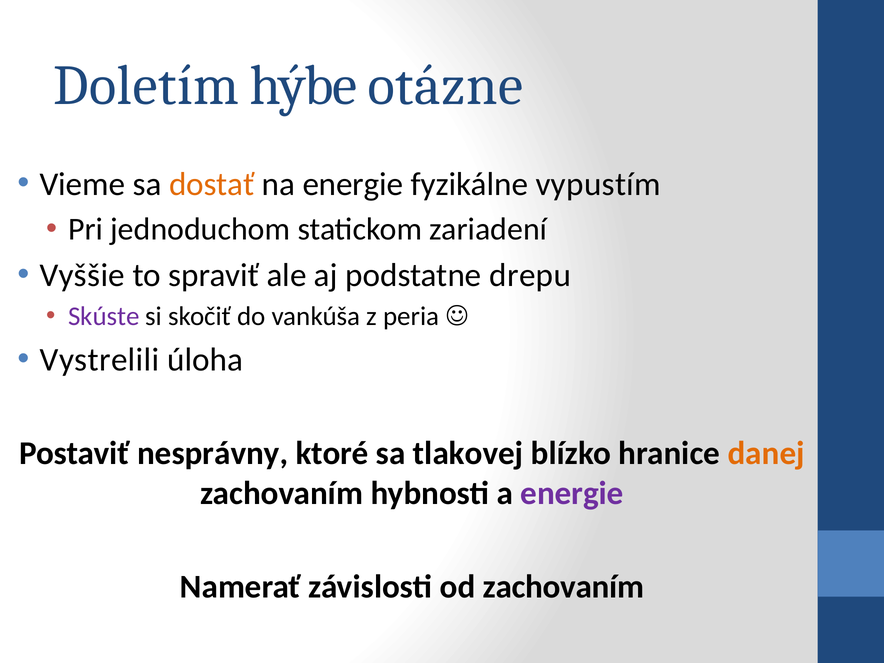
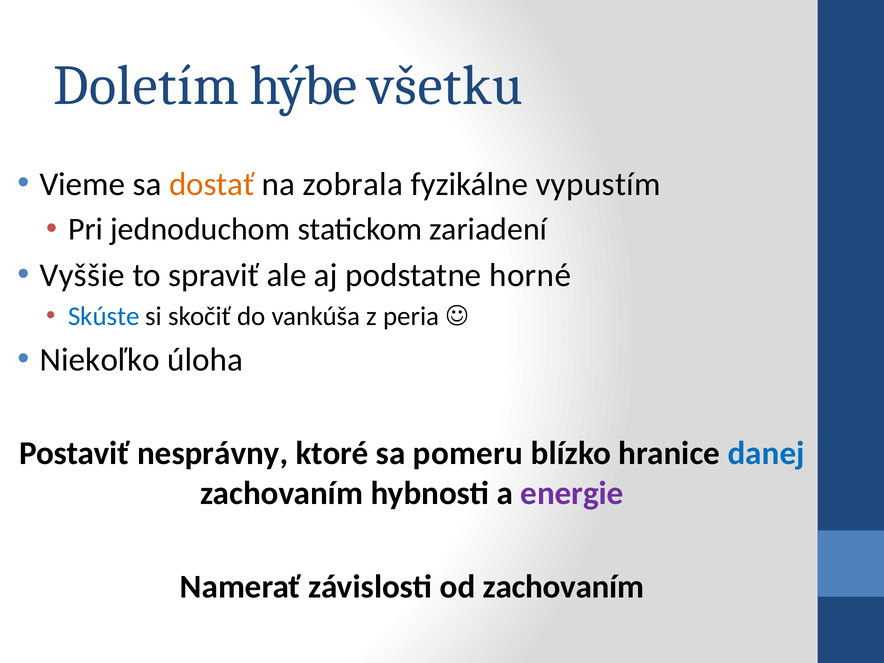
otázne: otázne -> všetku (445, 86)
na energie: energie -> zobrala (353, 184)
drepu: drepu -> horné (530, 275)
Skúste colour: purple -> blue (104, 317)
Vystrelili: Vystrelili -> Niekoľko (100, 360)
tlakovej: tlakovej -> pomeru (468, 453)
danej colour: orange -> blue (766, 453)
